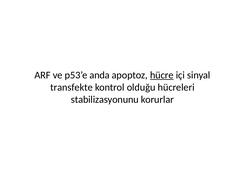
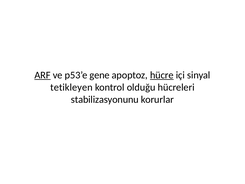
ARF underline: none -> present (43, 75)
anda: anda -> gene (100, 75)
transfekte: transfekte -> tetikleyen (71, 87)
